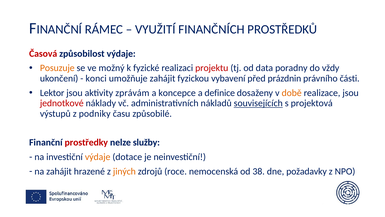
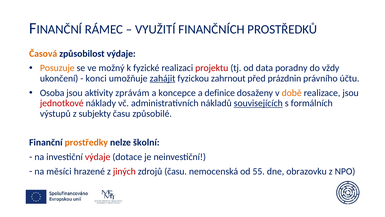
Časová colour: red -> orange (43, 53)
zahájit underline: none -> present (163, 78)
vybavení: vybavení -> zahrnout (228, 78)
části: části -> účtu (350, 78)
Lektor: Lektor -> Osoba (52, 93)
projektová: projektová -> formálních (312, 103)
podniky: podniky -> subjekty (95, 113)
prostředky colour: red -> orange (86, 142)
služby: služby -> školní (146, 142)
výdaje colour: orange -> red (98, 157)
na zahájit: zahájit -> měsíci (59, 171)
jiných colour: orange -> red (124, 171)
zdrojů roce: roce -> času (176, 171)
38: 38 -> 55 (259, 171)
požadavky: požadavky -> obrazovku (307, 171)
